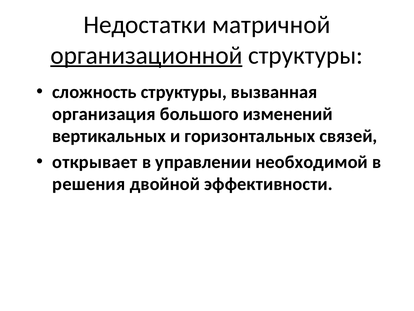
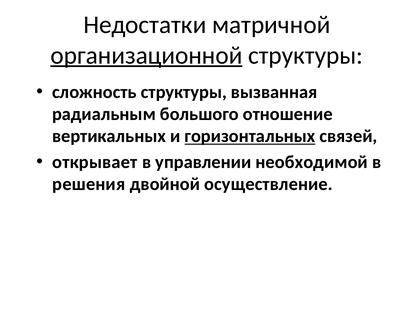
организация: организация -> радиальным (104, 114)
изменений: изменений -> отношение (288, 114)
горизонтальных underline: none -> present (250, 136)
эффективности: эффективности -> осуществление (268, 184)
